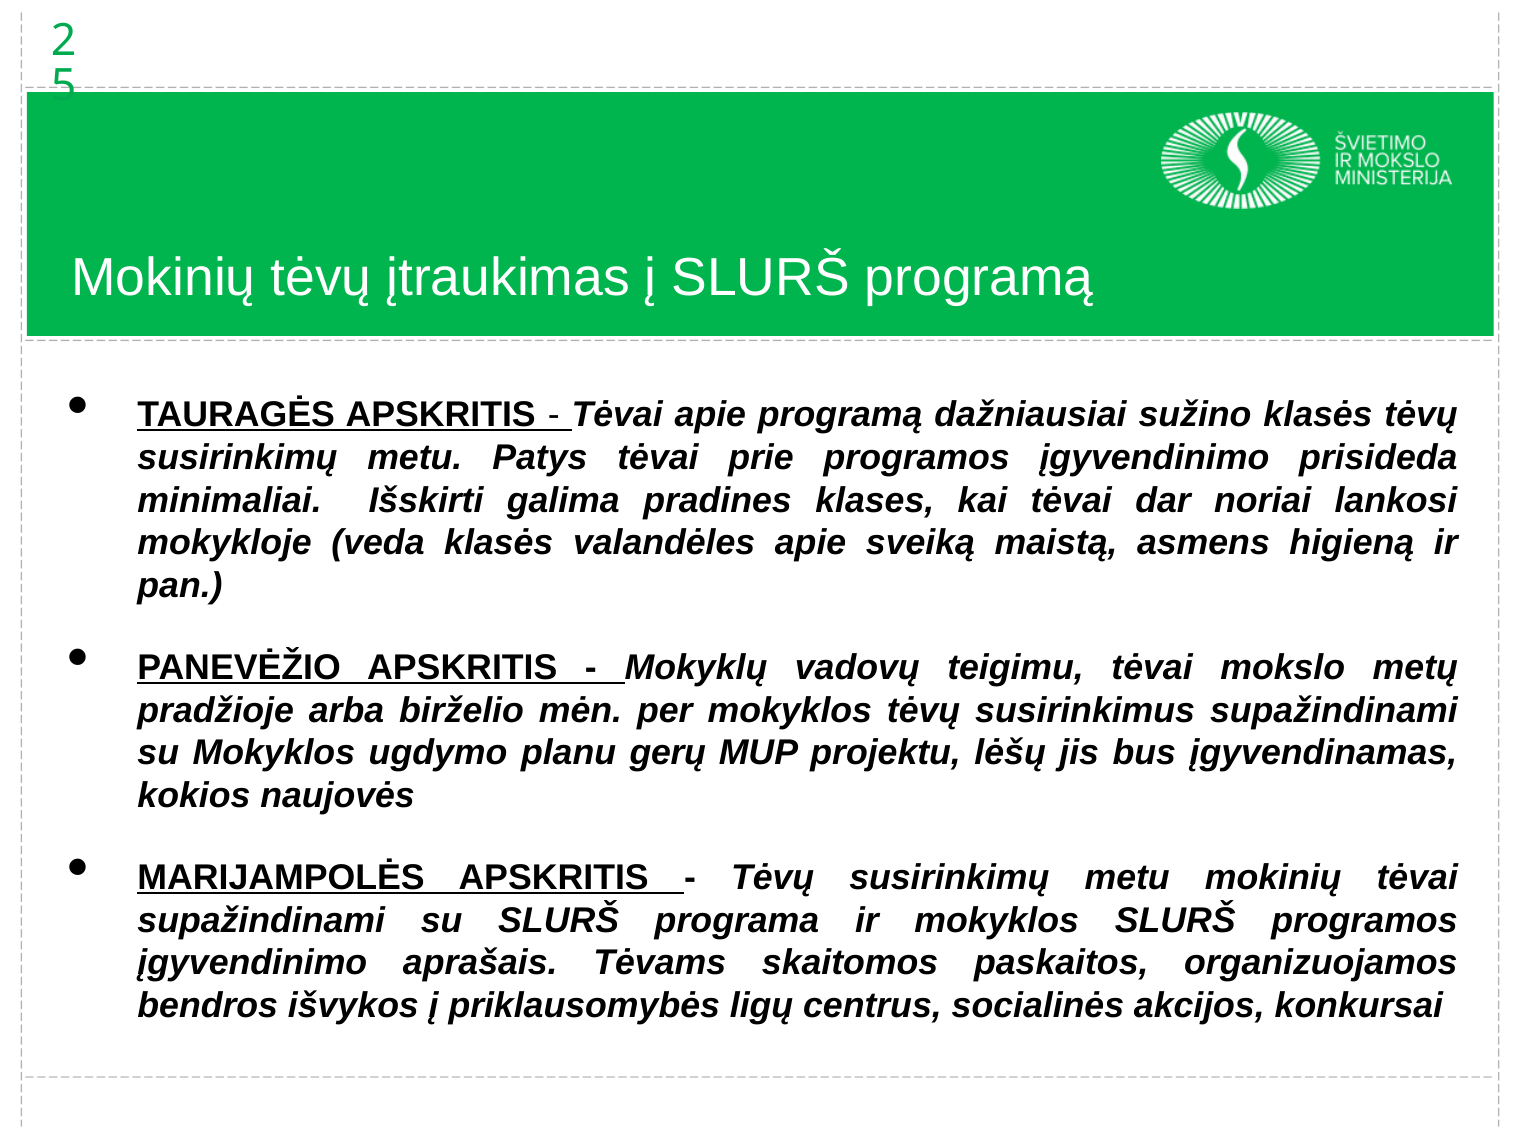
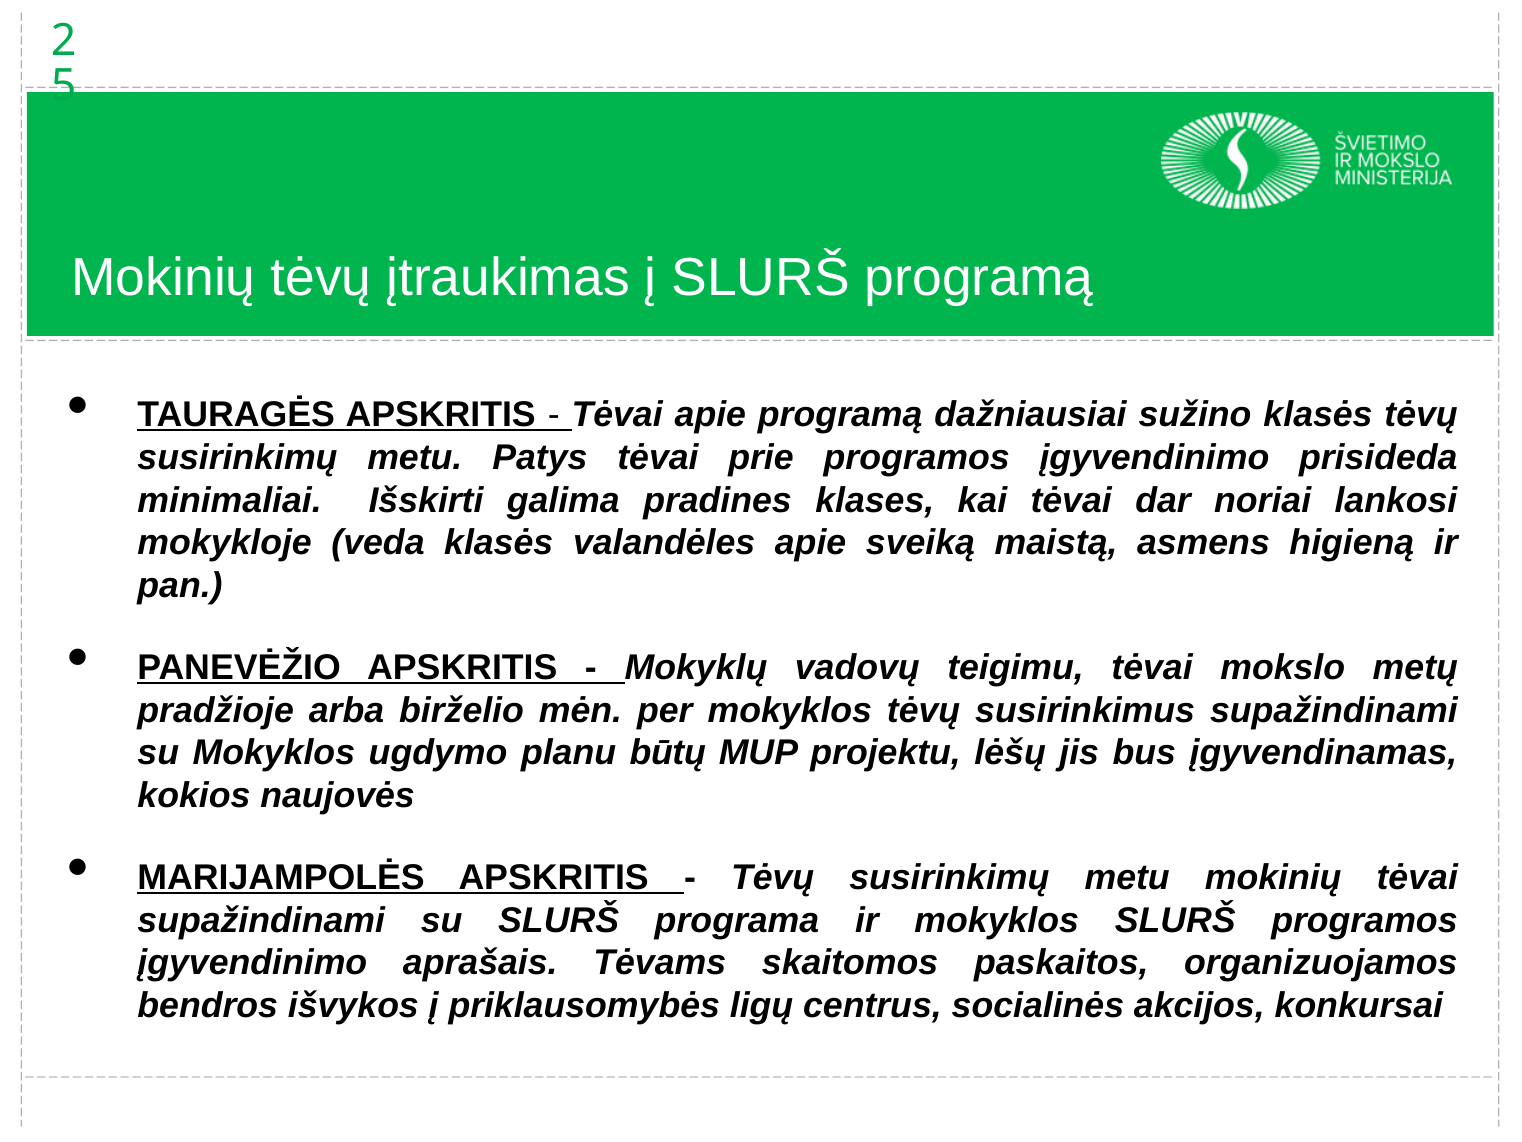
gerų: gerų -> būtų (668, 753)
